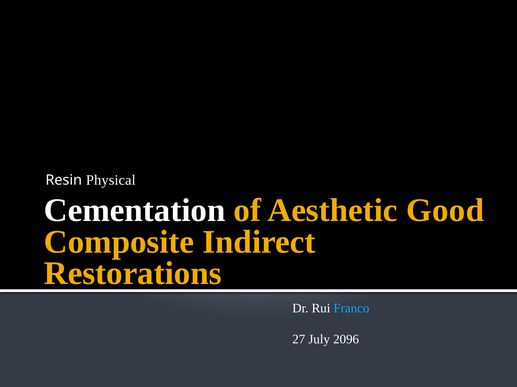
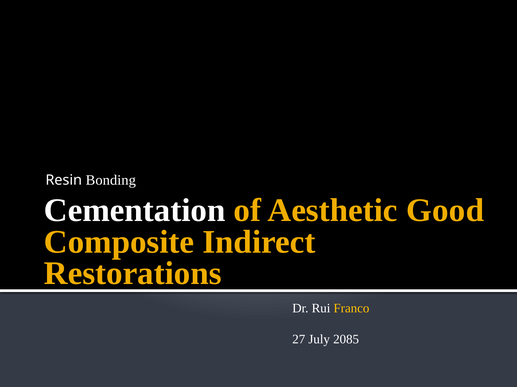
Physical: Physical -> Bonding (111, 181)
Franco colour: light blue -> yellow (351, 309)
2096: 2096 -> 2085 (346, 340)
